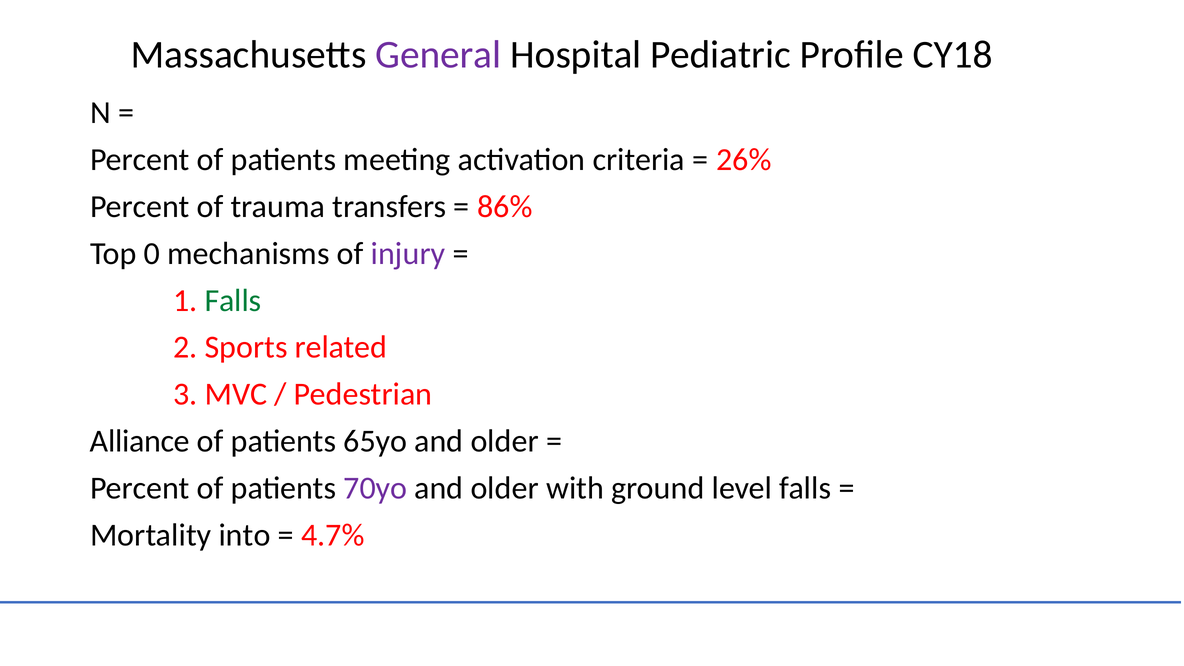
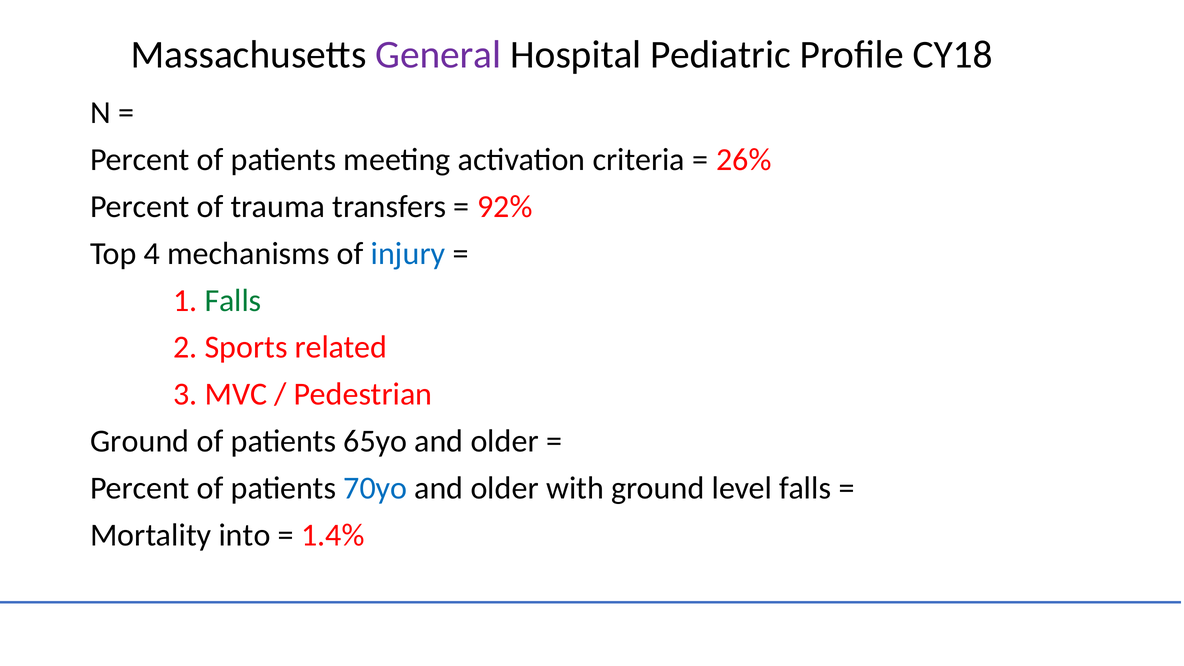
86%: 86% -> 92% (505, 207)
0: 0 -> 4 (152, 254)
injury colour: purple -> blue (408, 254)
Alliance: Alliance -> Ground (140, 441)
70yo colour: purple -> blue (375, 488)
4.7%: 4.7% -> 1.4% (333, 535)
